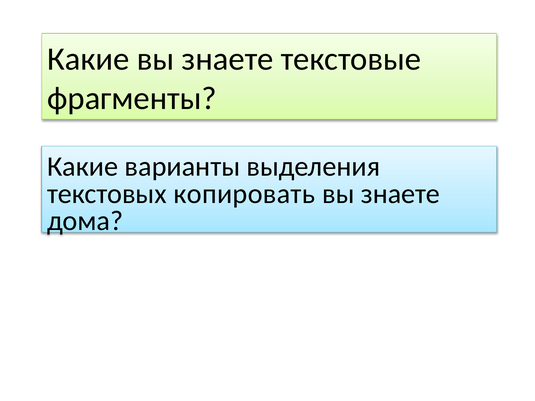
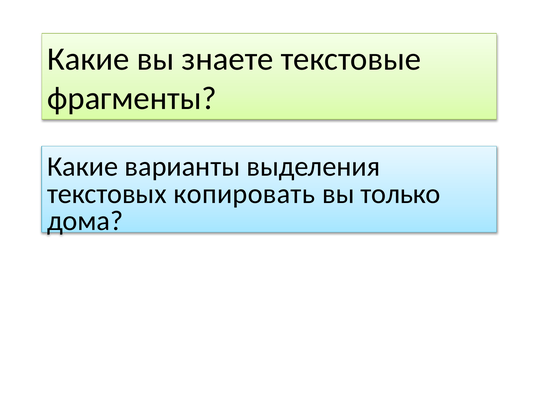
знаете: знаете -> только (401, 194)
